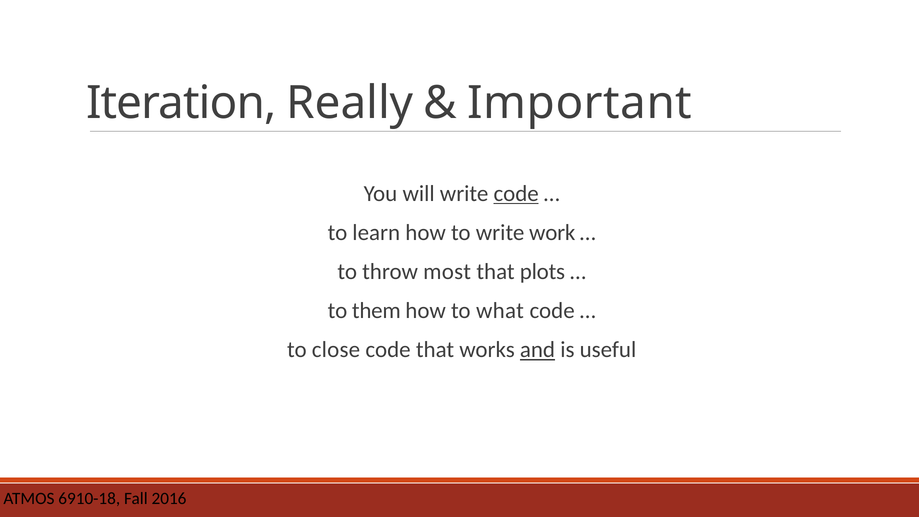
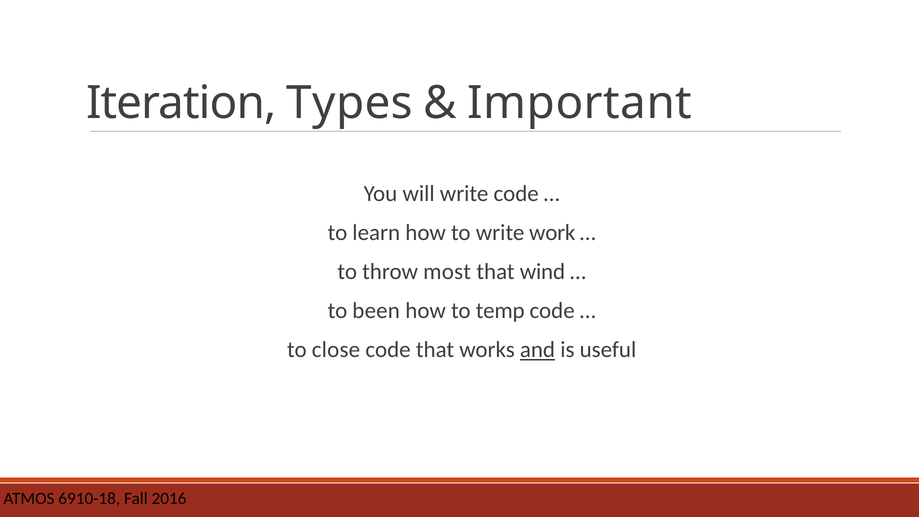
Really: Really -> Types (350, 103)
code underline: present -> none (516, 194)
plots: plots -> wind (542, 272)
them: them -> been (376, 311)
what: what -> temp (500, 311)
